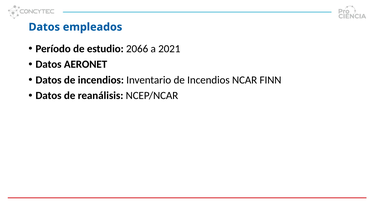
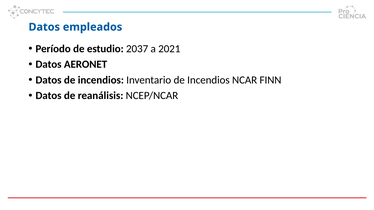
2066: 2066 -> 2037 (137, 49)
